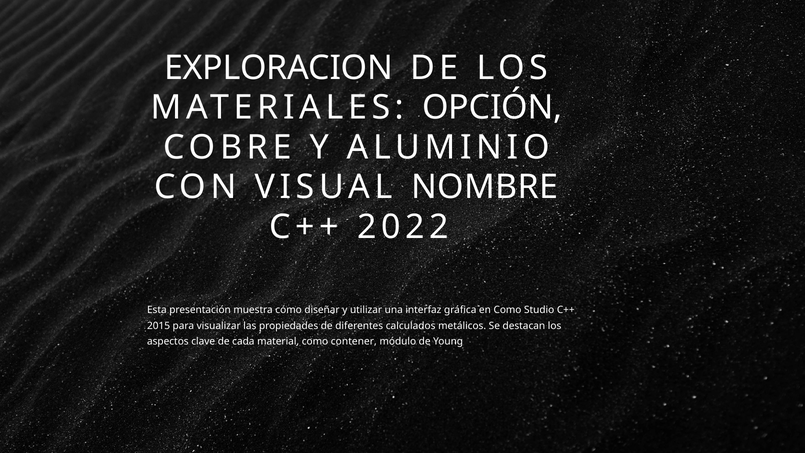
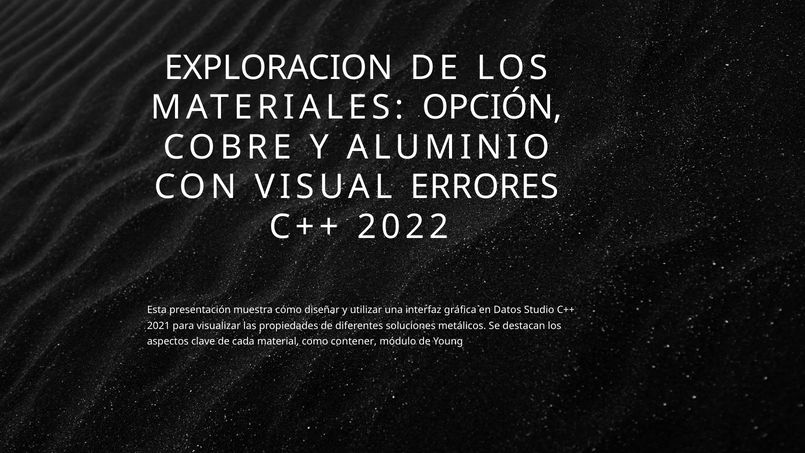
NOMBRE: NOMBRE -> ERRORES (485, 187)
en Como: Como -> Datos (507, 310)
2015: 2015 -> 2021 (159, 326)
calculados: calculados -> soluciones (411, 326)
